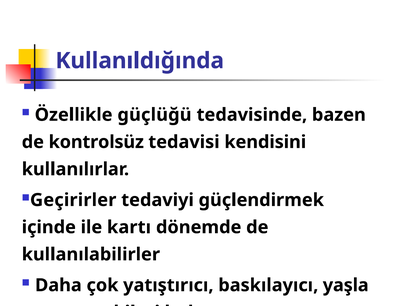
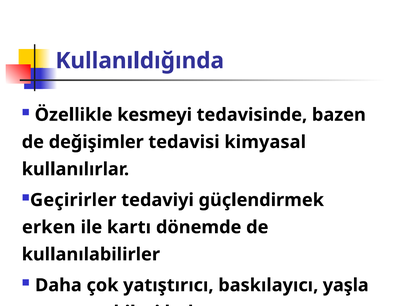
güçlüğü: güçlüğü -> kesmeyi (155, 115)
kontrolsüz: kontrolsüz -> değişimler (96, 142)
kendisini: kendisini -> kimyasal (265, 142)
içinde: içinde -> erken (49, 227)
